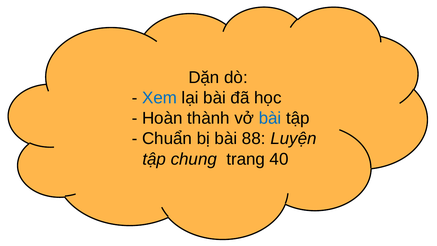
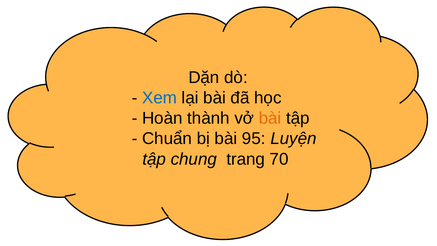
bài colour: blue -> orange (270, 118)
88: 88 -> 95 (254, 139)
40: 40 -> 70 (279, 159)
